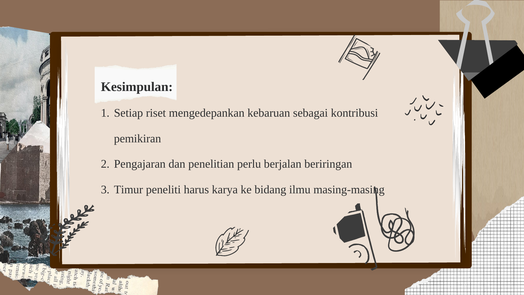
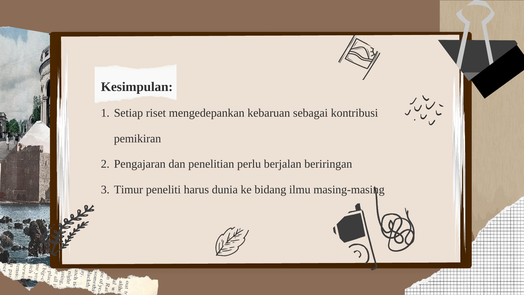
karya: karya -> dunia (225, 189)
